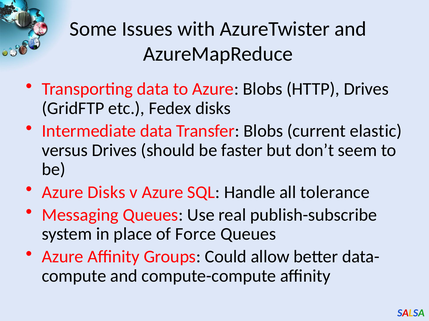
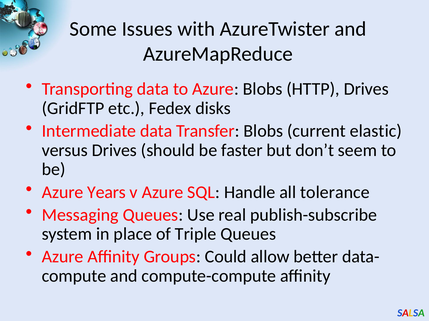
Azure Disks: Disks -> Years (107, 193)
Force: Force -> Triple (196, 235)
